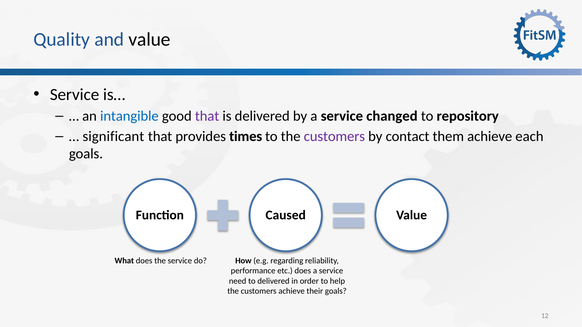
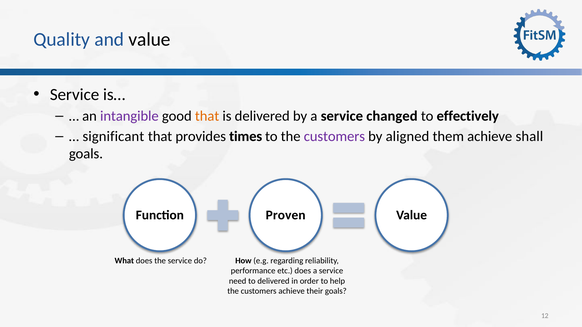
intangible colour: blue -> purple (129, 116)
that colour: purple -> orange (207, 116)
repository: repository -> effectively (468, 116)
contact: contact -> aligned (407, 137)
each: each -> shall (529, 137)
Caused: Caused -> Proven (286, 215)
